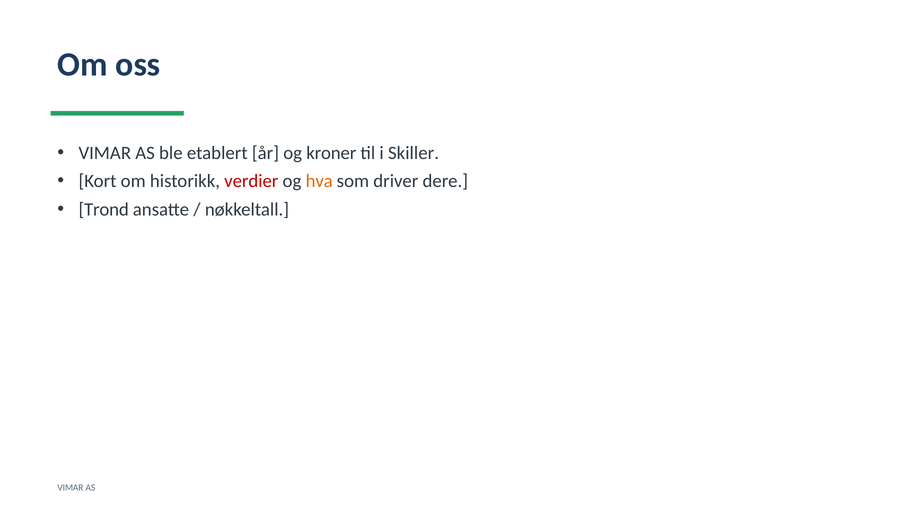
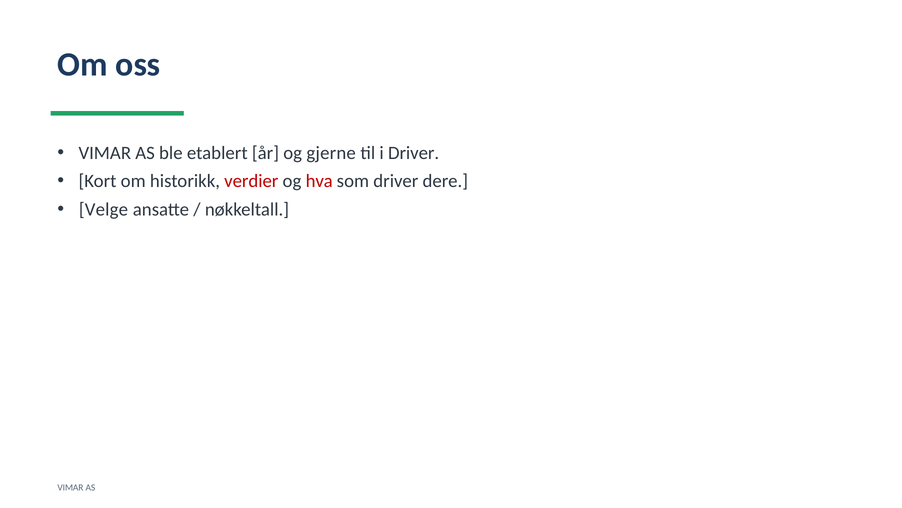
kroner: kroner -> gjerne (331, 153)
i Skiller: Skiller -> Driver (414, 153)
hva colour: orange -> red (319, 181)
Trond: Trond -> Velge (103, 209)
